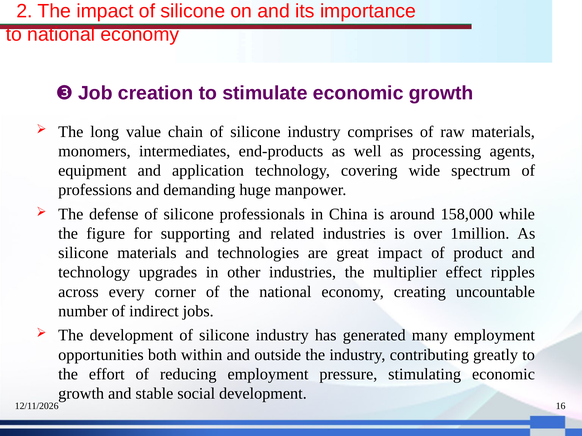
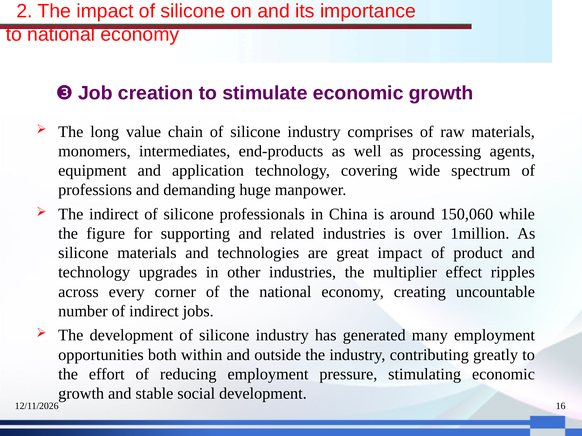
The defense: defense -> indirect (114, 214)
158,000: 158,000 -> 150,060 (467, 214)
